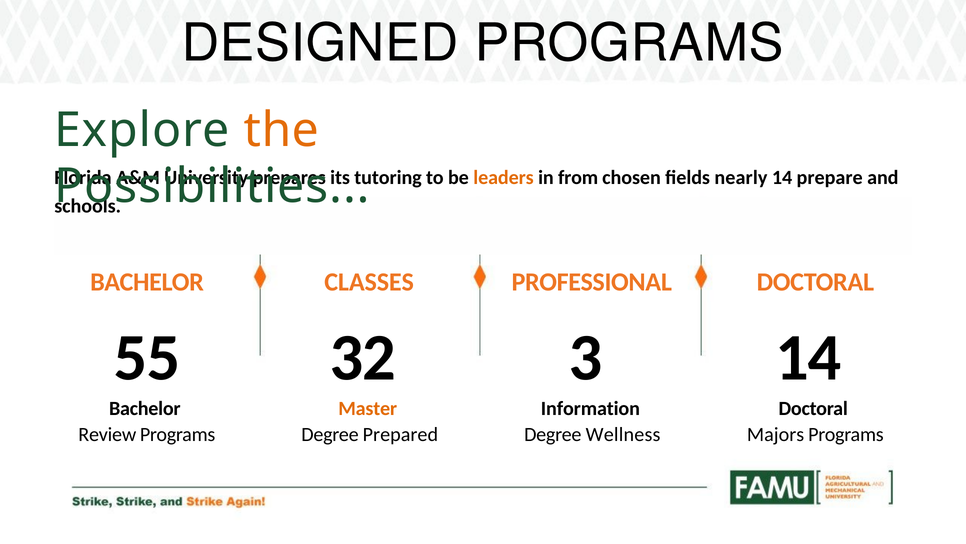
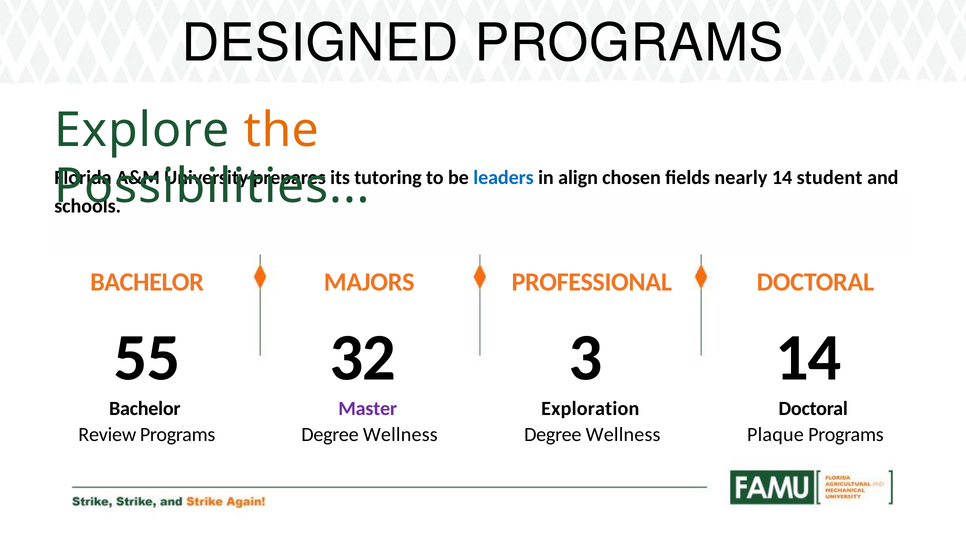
leaders colour: orange -> blue (504, 178)
from: from -> align (578, 178)
prepare: prepare -> student (830, 178)
CLASSES: CLASSES -> MAJORS (369, 282)
Master colour: orange -> purple (368, 408)
Information: Information -> Exploration (590, 408)
Prepared: Prepared -> Wellness (400, 434)
Majors: Majors -> Plaque (775, 434)
